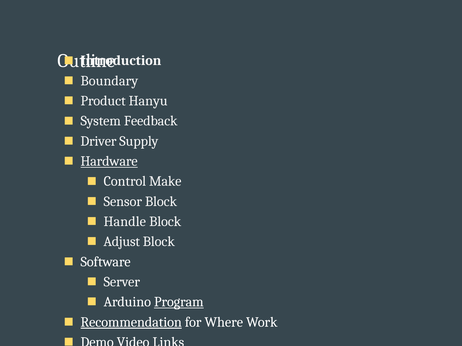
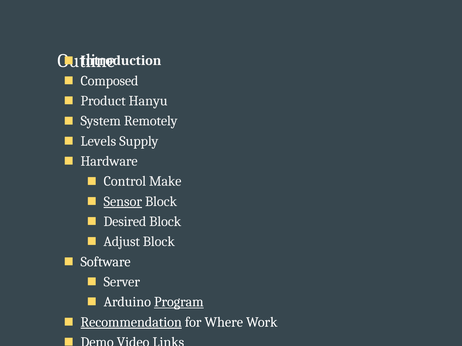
Boundary: Boundary -> Composed (109, 81)
Feedback: Feedback -> Remotely (151, 121)
Driver: Driver -> Levels (98, 141)
Hardware underline: present -> none (109, 161)
Sensor underline: none -> present (123, 202)
Handle: Handle -> Desired (125, 222)
